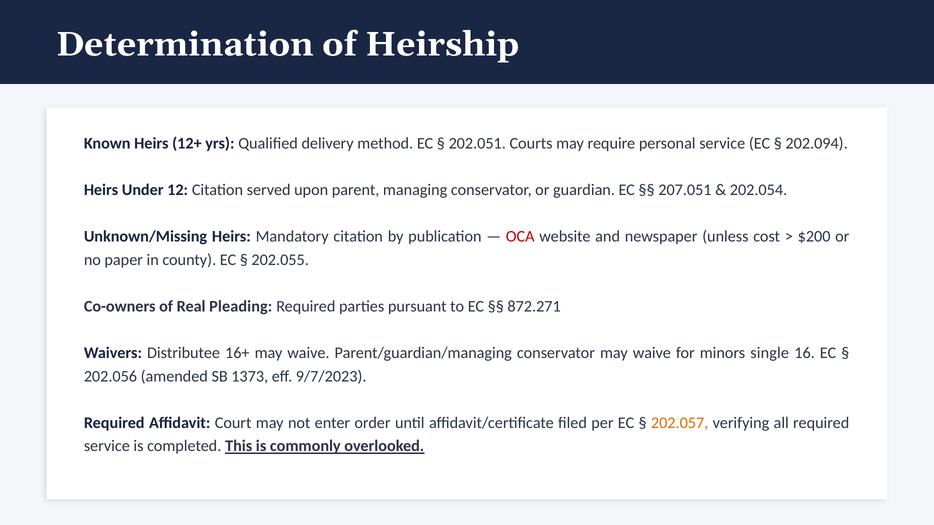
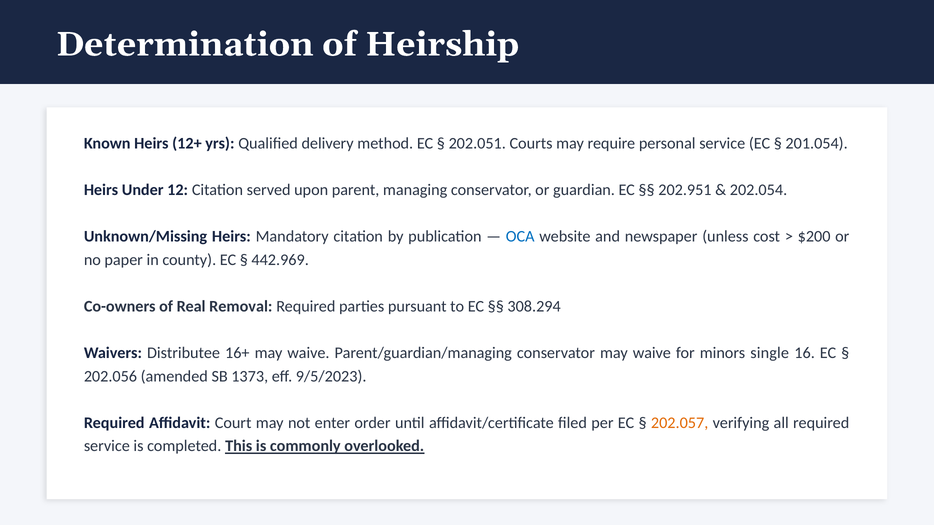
202.094: 202.094 -> 201.054 (817, 143)
207.051: 207.051 -> 202.951 (685, 190)
OCA colour: red -> blue (520, 237)
202.055: 202.055 -> 442.969 (280, 260)
Pleading: Pleading -> Removal (241, 307)
872.271: 872.271 -> 308.294 (534, 307)
9/7/2023: 9/7/2023 -> 9/5/2023 (331, 377)
